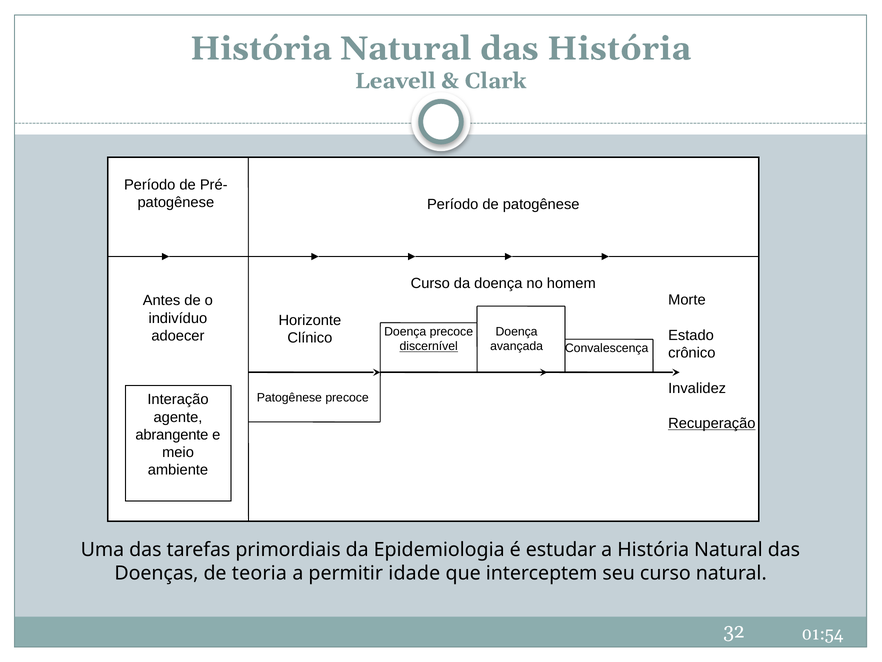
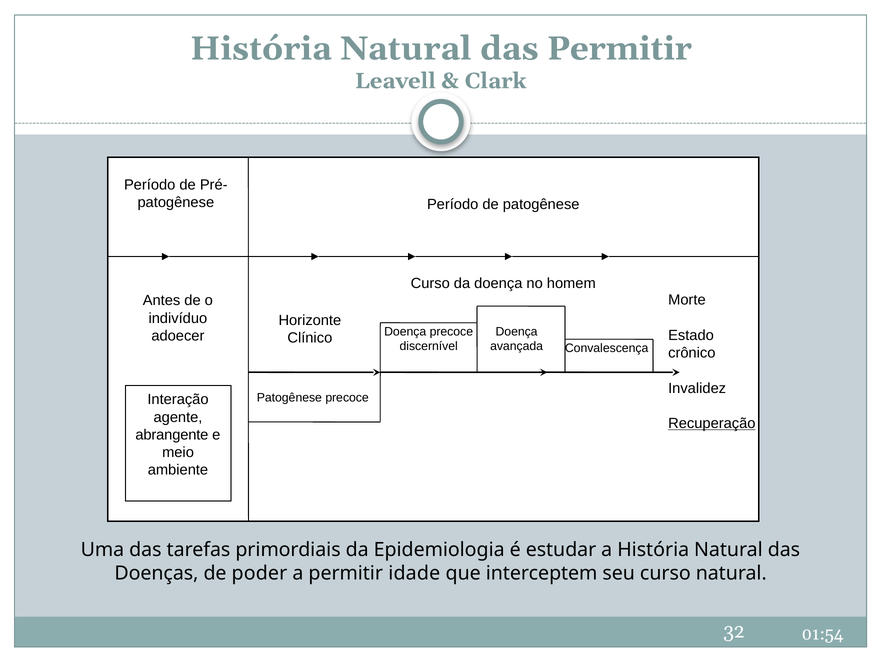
das História: História -> Permitir (619, 49)
discernível underline: present -> none (429, 346)
teoria: teoria -> poder (259, 573)
